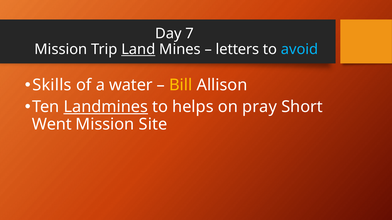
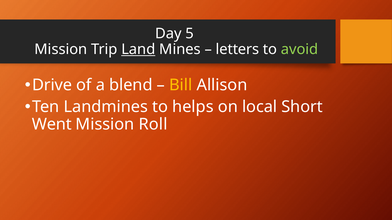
7: 7 -> 5 (190, 34)
avoid colour: light blue -> light green (300, 49)
Skills: Skills -> Drive (52, 85)
water: water -> blend (131, 85)
Landmines underline: present -> none (106, 107)
pray: pray -> local (260, 107)
Site: Site -> Roll (153, 125)
